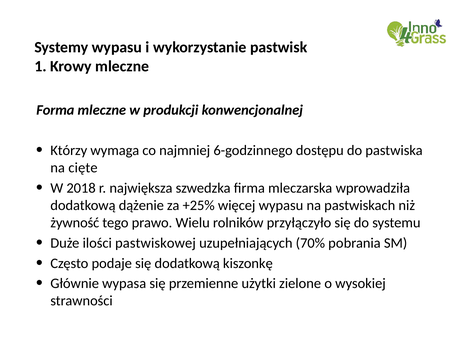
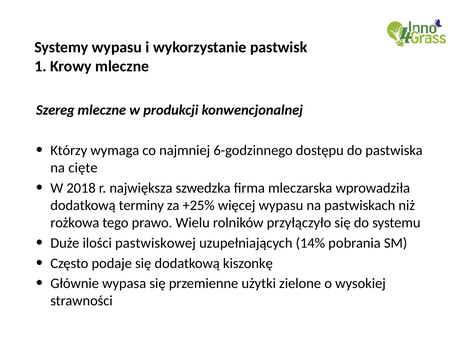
Forma: Forma -> Szereg (55, 110)
dążenie: dążenie -> terminy (141, 205)
żywność: żywność -> rożkowa (75, 223)
70%: 70% -> 14% (310, 243)
